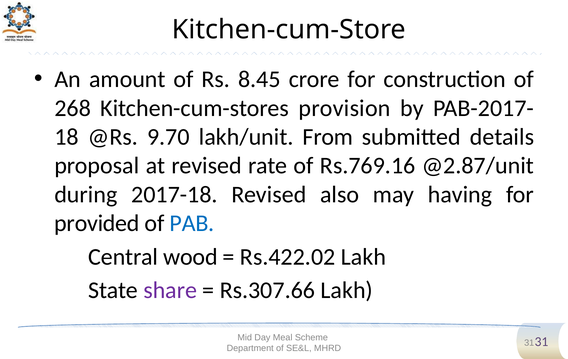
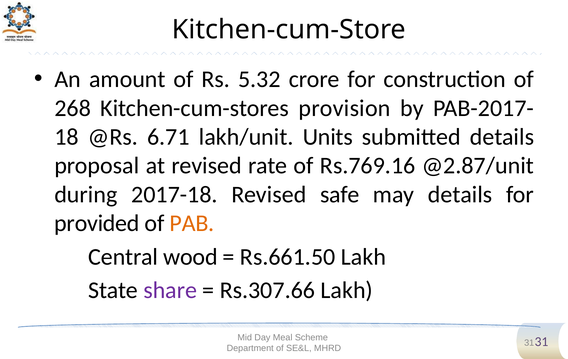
8.45: 8.45 -> 5.32 (259, 79)
9.70: 9.70 -> 6.71 (168, 137)
From: From -> Units (328, 137)
also: also -> safe (340, 195)
may having: having -> details (460, 195)
PAB colour: blue -> orange (192, 224)
Rs.422.02: Rs.422.02 -> Rs.661.50 (288, 257)
